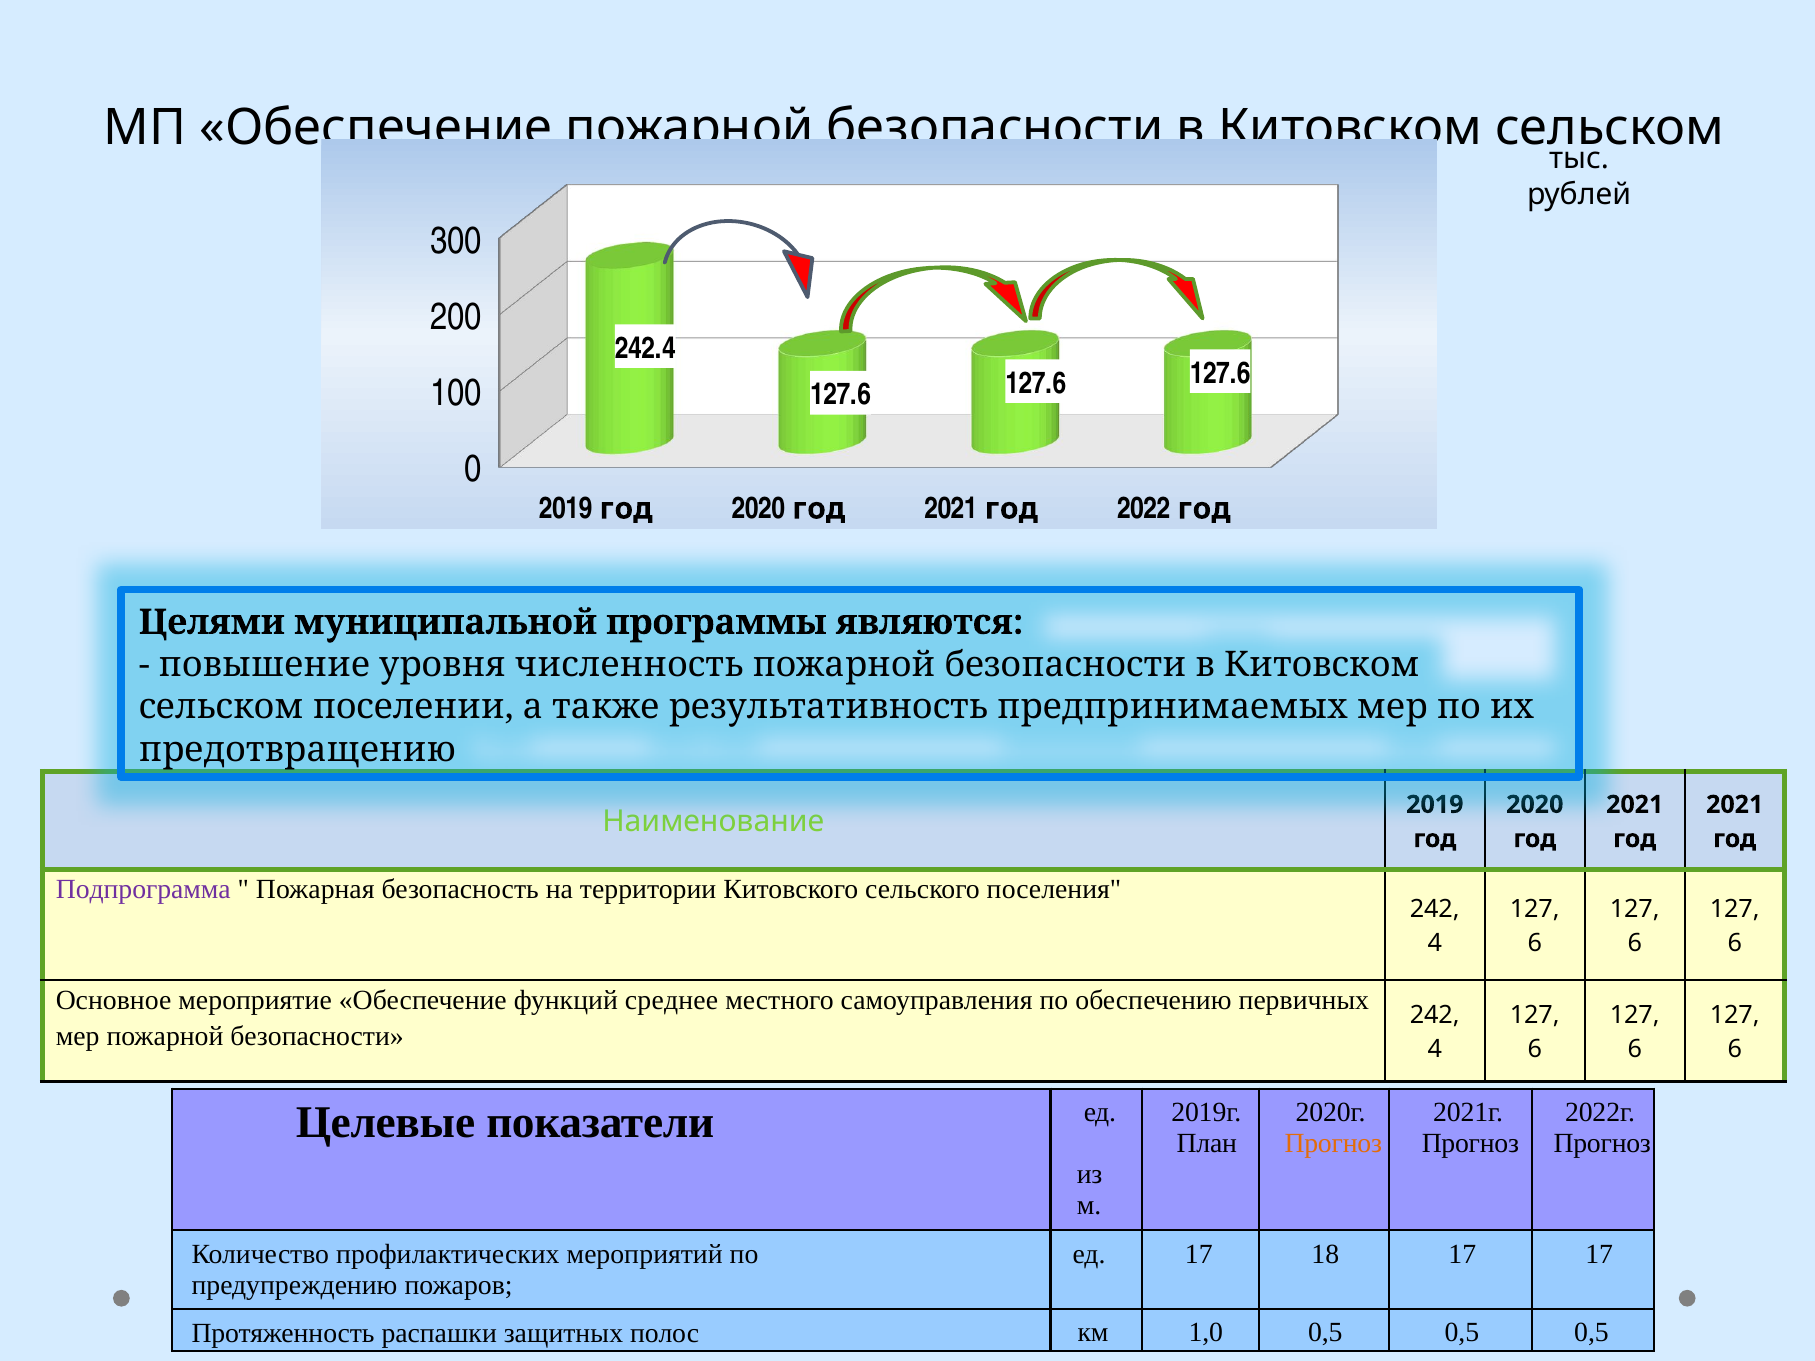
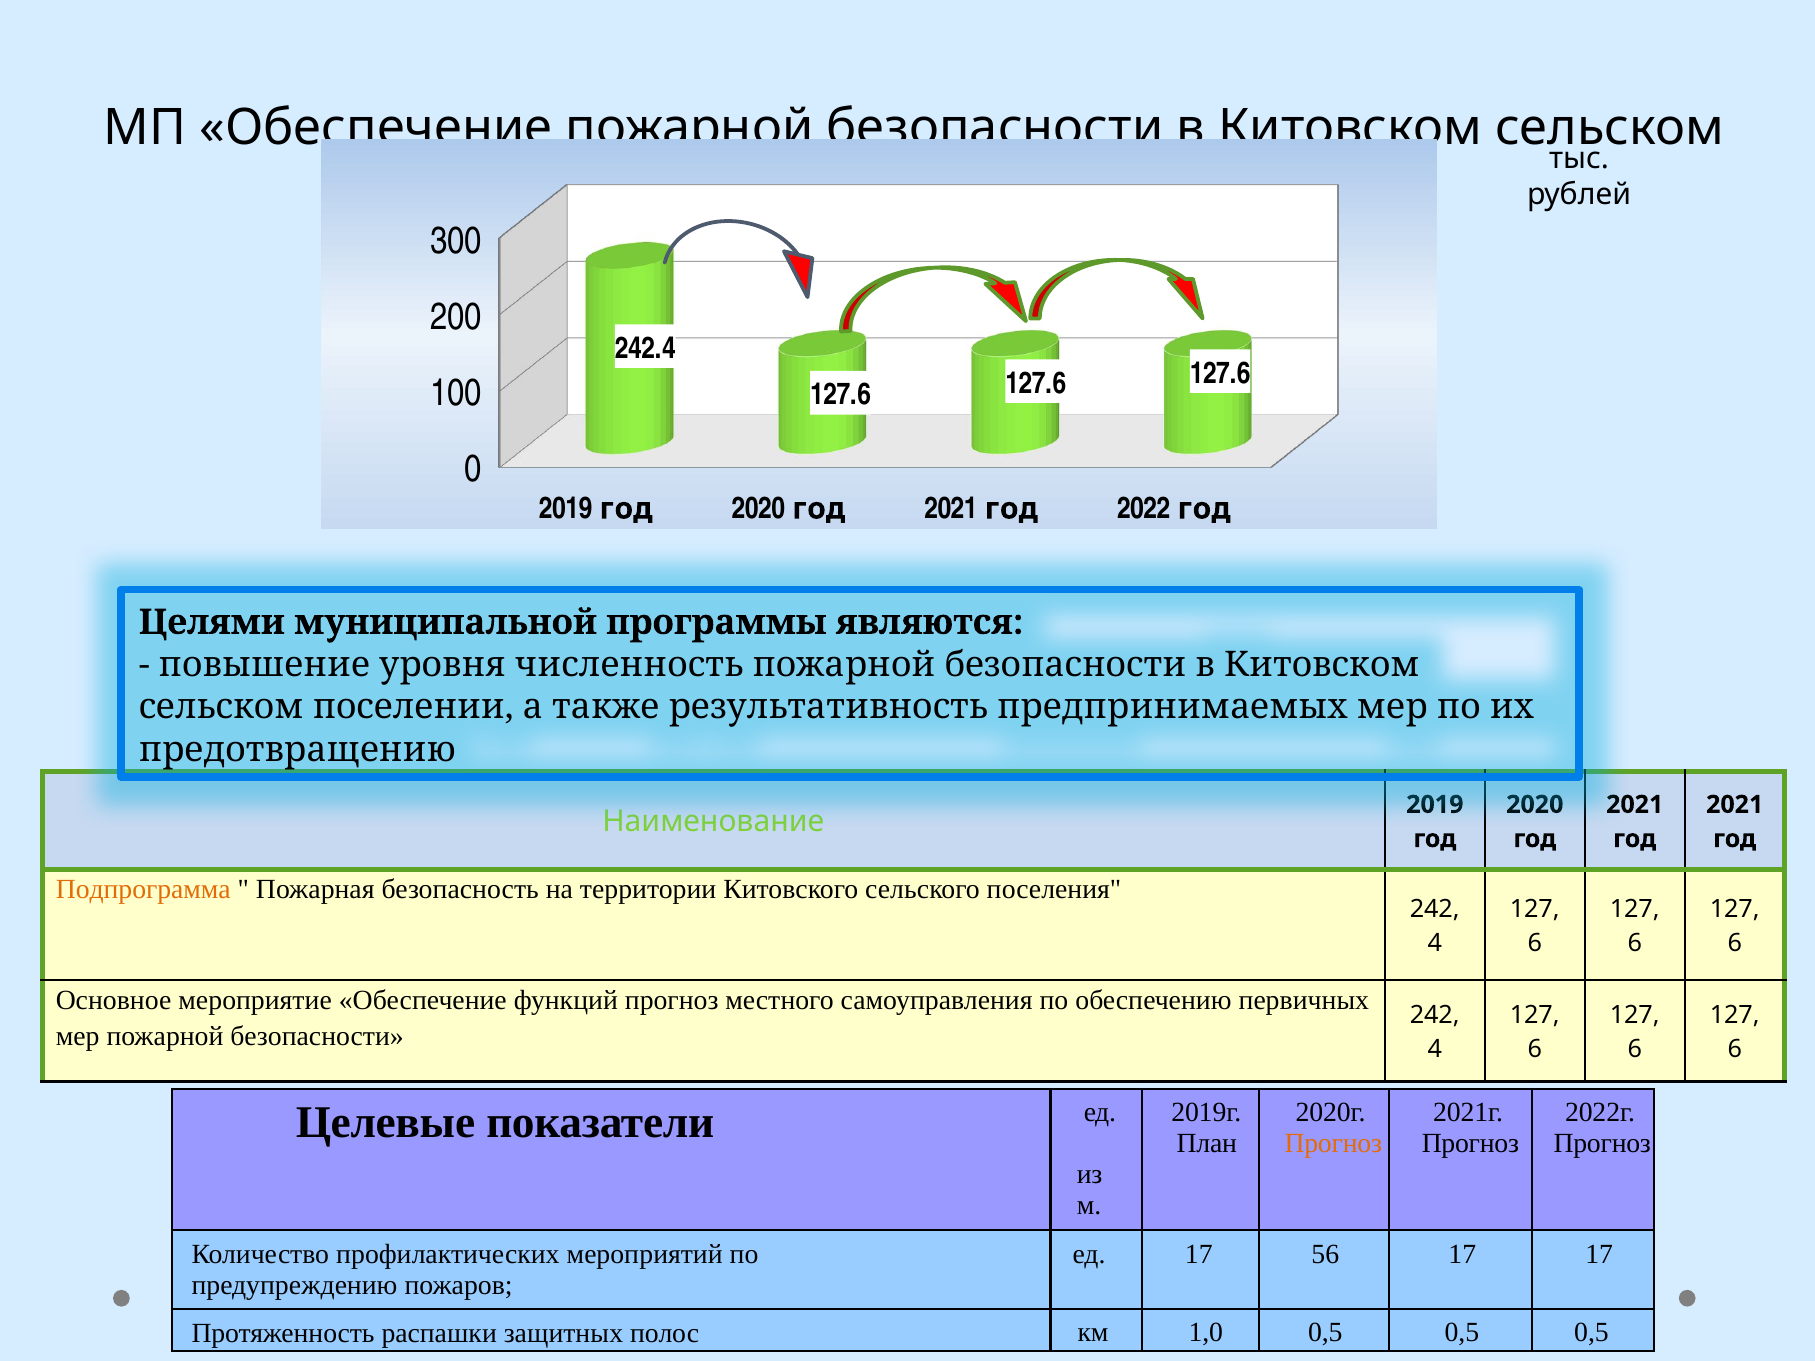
Подпрограмма colour: purple -> orange (143, 890)
функций среднее: среднее -> прогноз (672, 1001)
18: 18 -> 56 (1325, 1254)
